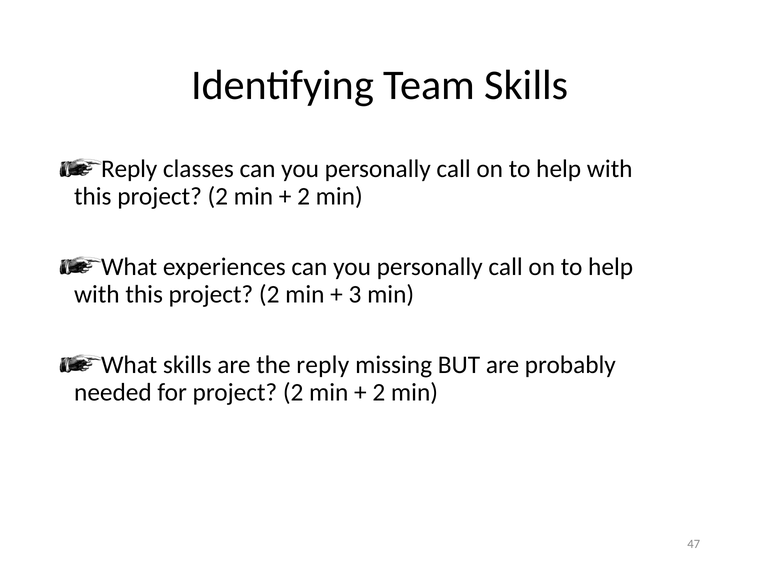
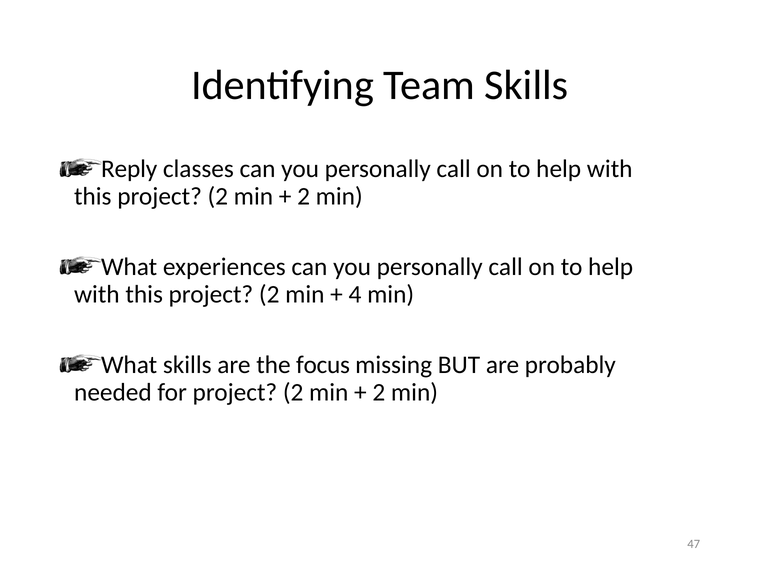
3: 3 -> 4 (355, 294)
the reply: reply -> focus (323, 365)
